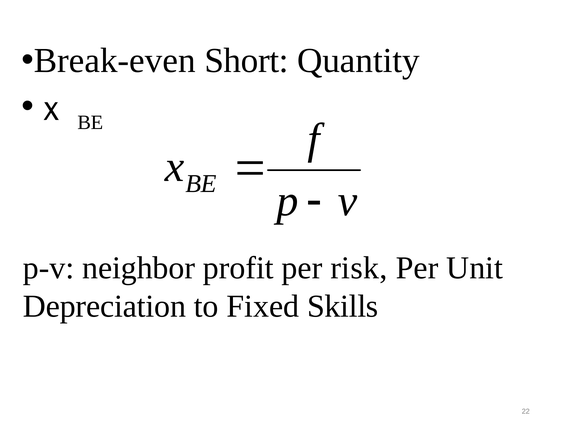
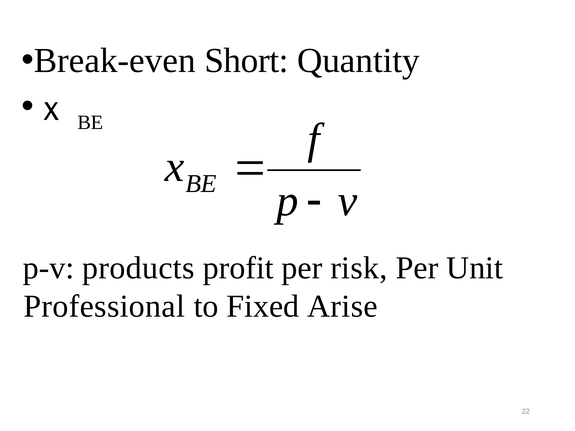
neighbor: neighbor -> products (138, 268)
Depreciation: Depreciation -> Professional (104, 306)
Skills: Skills -> Arise (342, 306)
